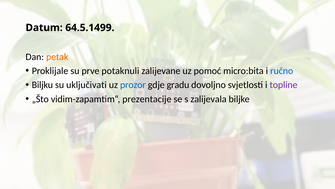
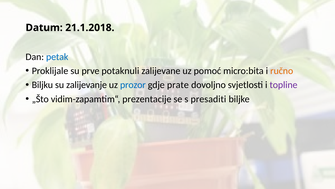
64.5.1499: 64.5.1499 -> 21.1.2018 (90, 28)
petak colour: orange -> blue (57, 57)
ručno colour: blue -> orange (282, 71)
uključivati: uključivati -> zalijevanje (87, 85)
gradu: gradu -> prate (178, 85)
zalijevala: zalijevala -> presaditi (208, 99)
